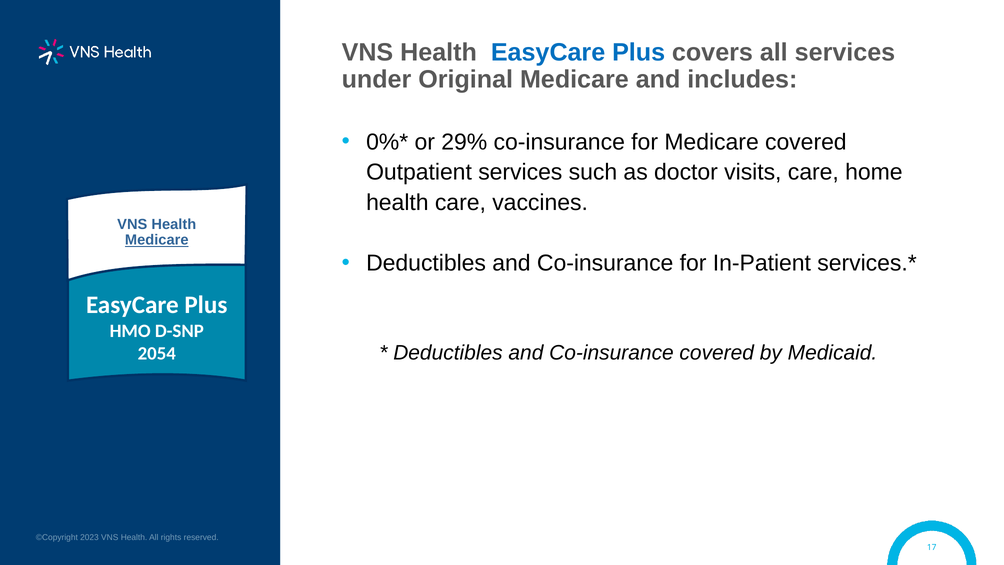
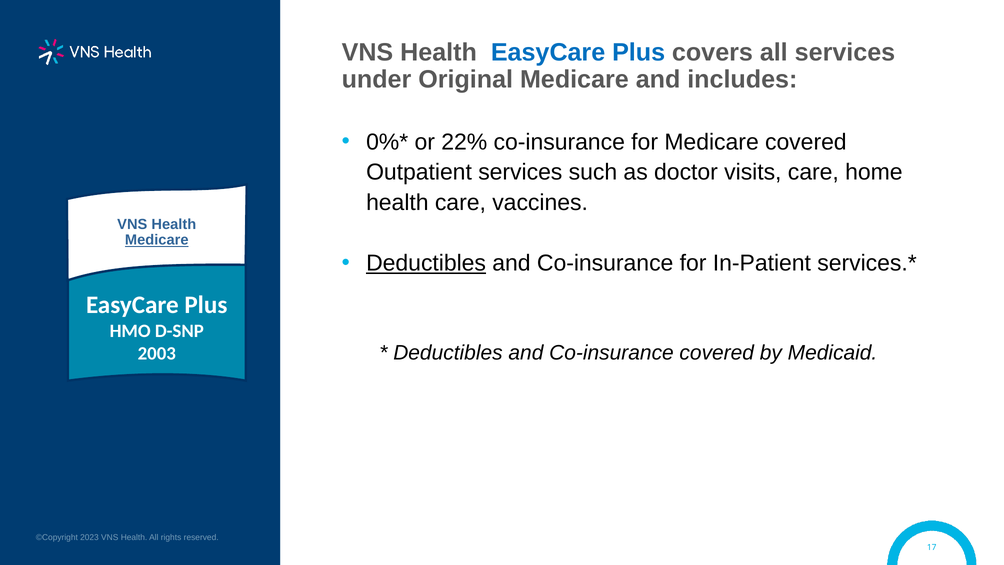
29%: 29% -> 22% (464, 142)
Deductibles underline: none -> present (426, 263)
2054: 2054 -> 2003 (157, 353)
